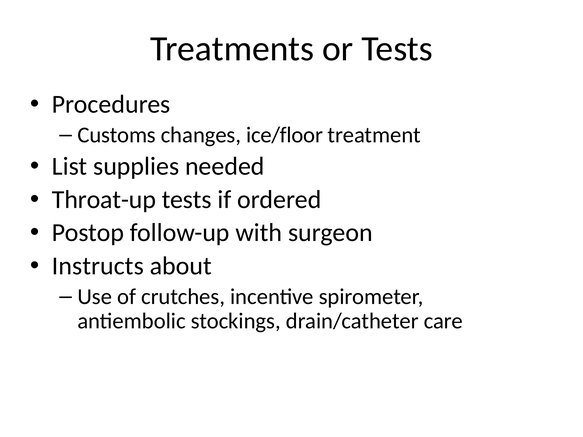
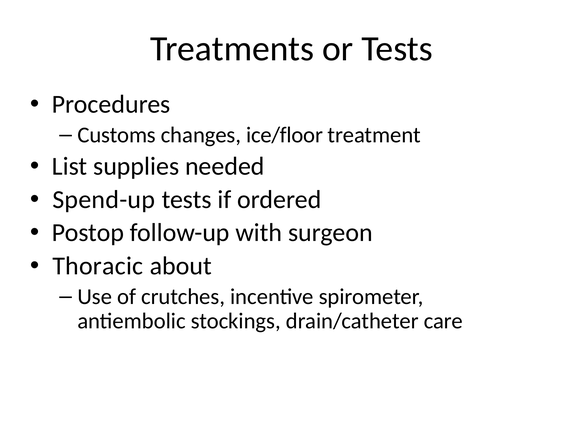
Throat-up: Throat-up -> Spend-up (104, 200)
Instructs: Instructs -> Thoracic (98, 266)
